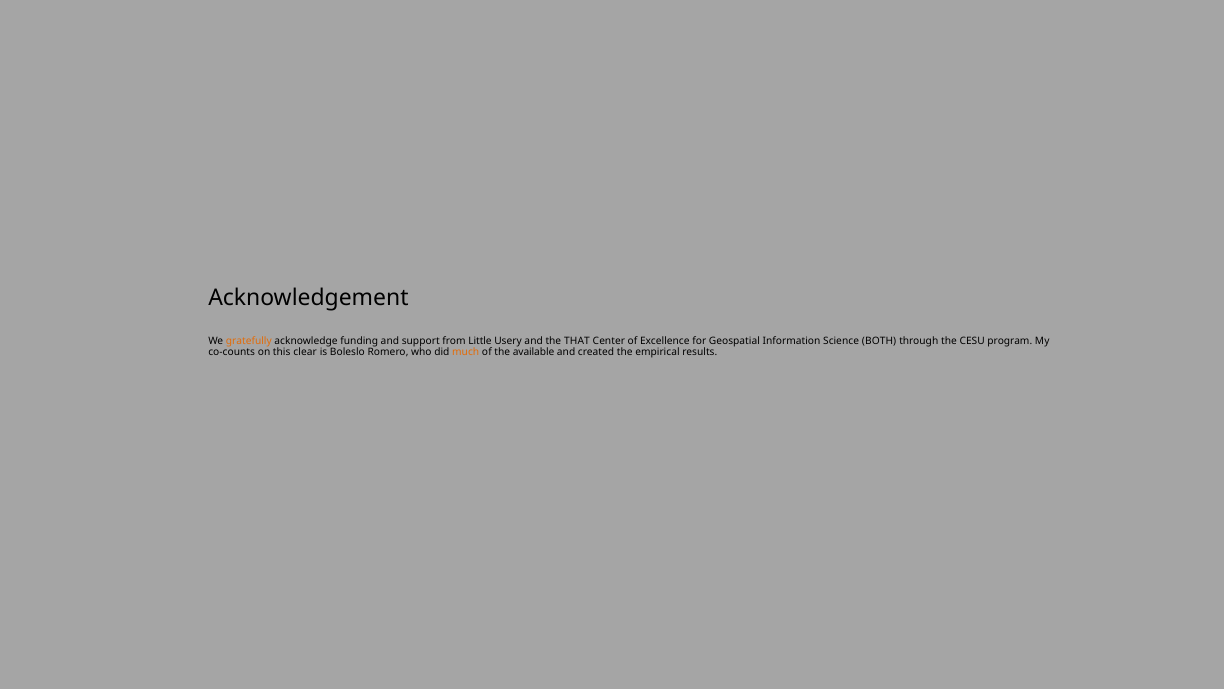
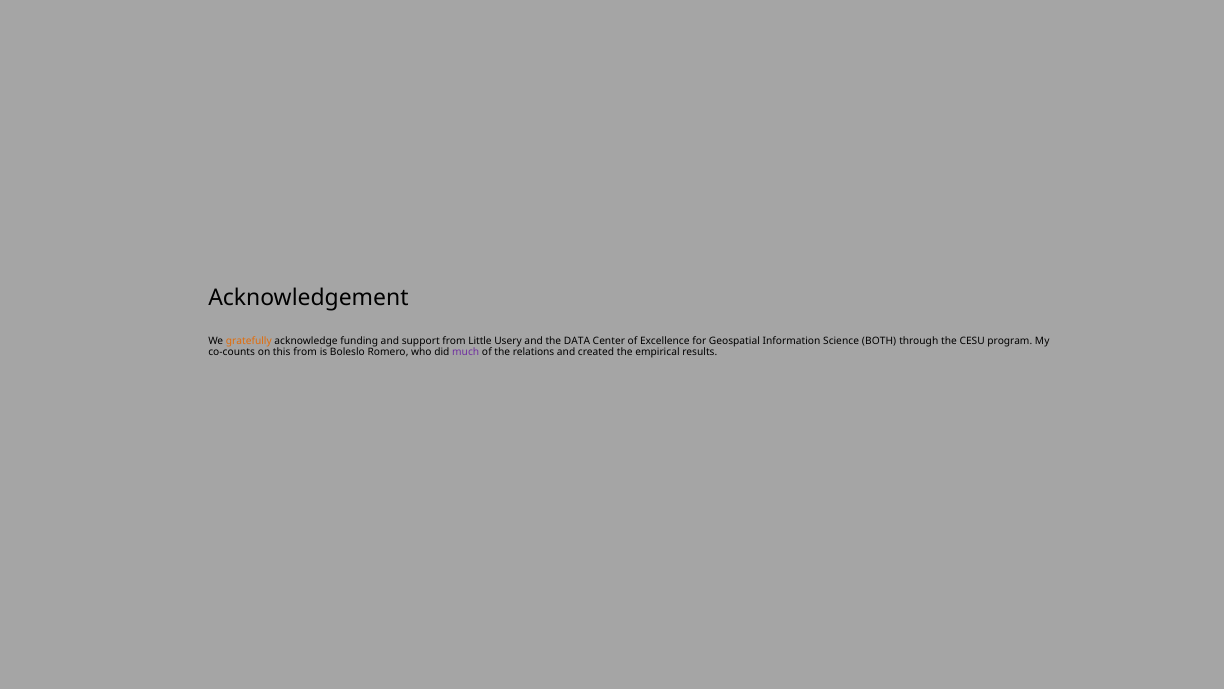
THAT: THAT -> DATA (577, 341)
this clear: clear -> from (305, 352)
much colour: orange -> purple (466, 352)
available: available -> relations (534, 352)
